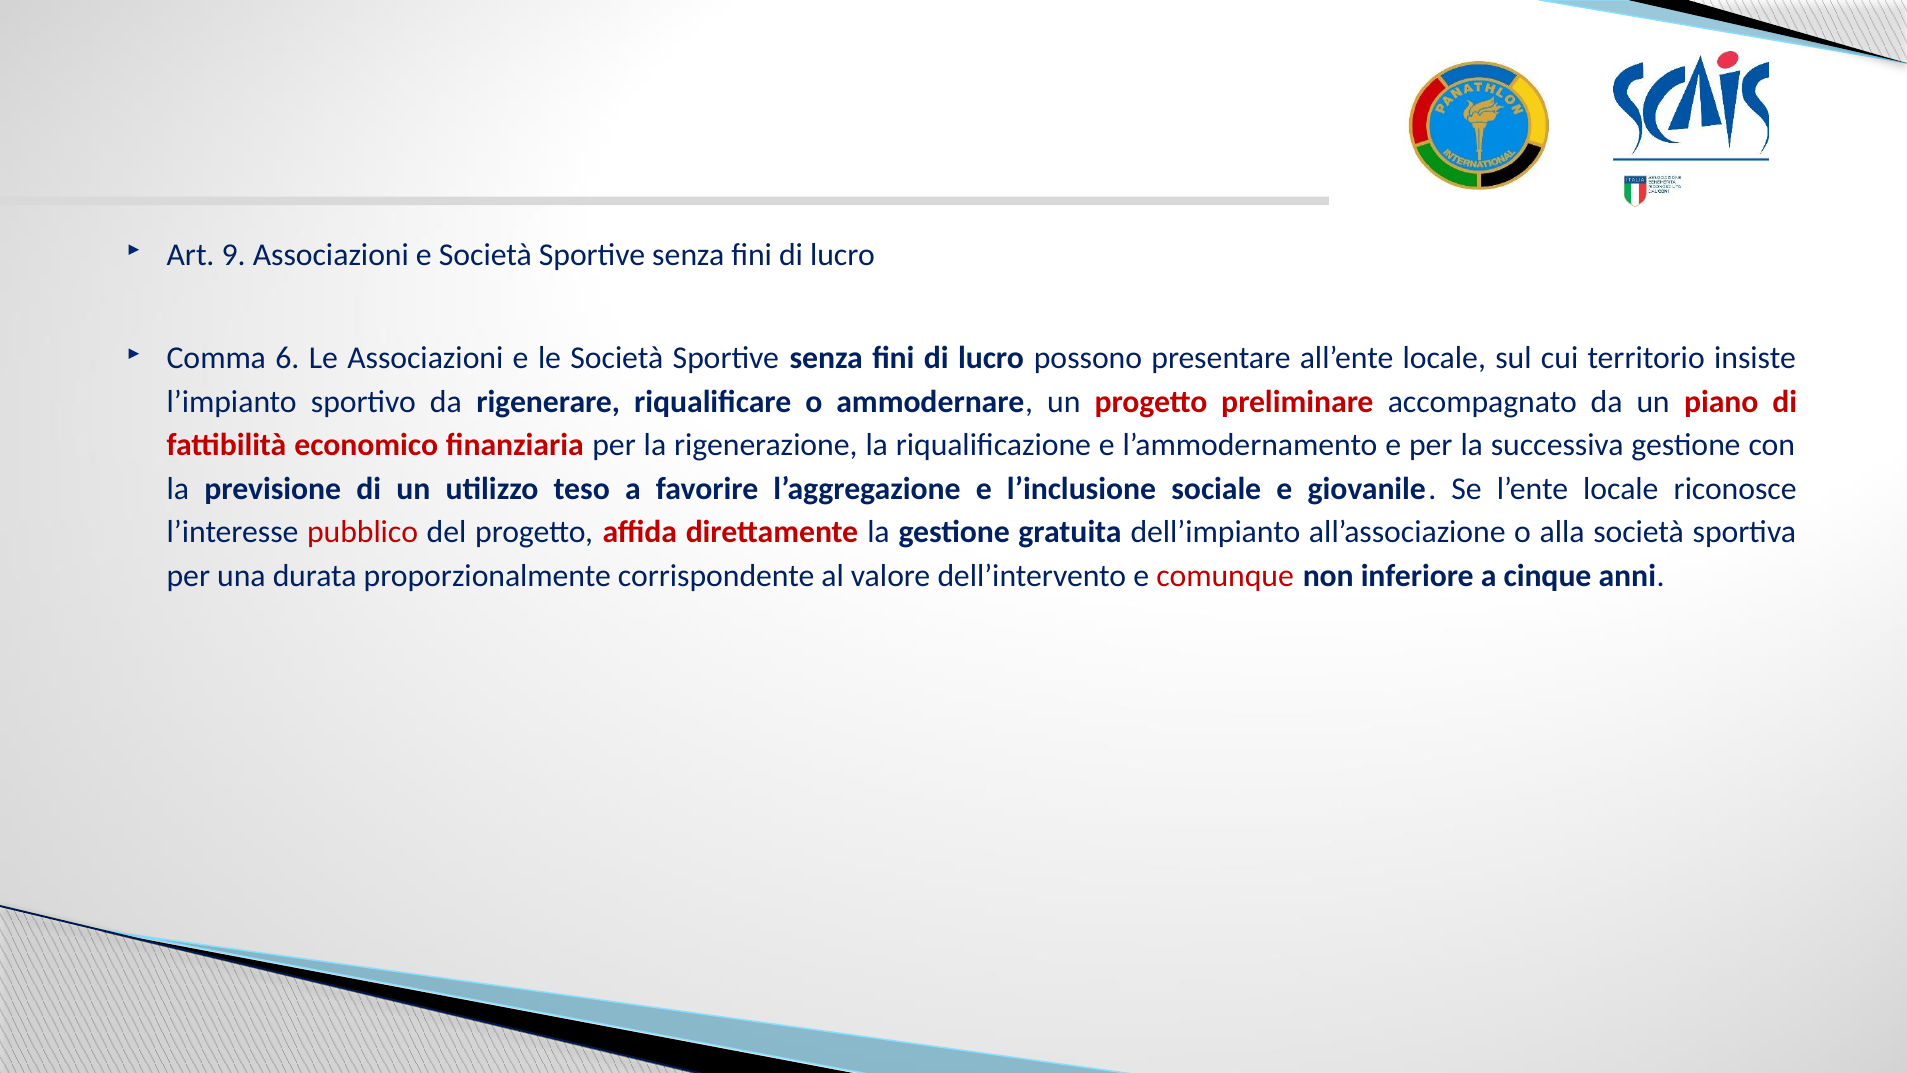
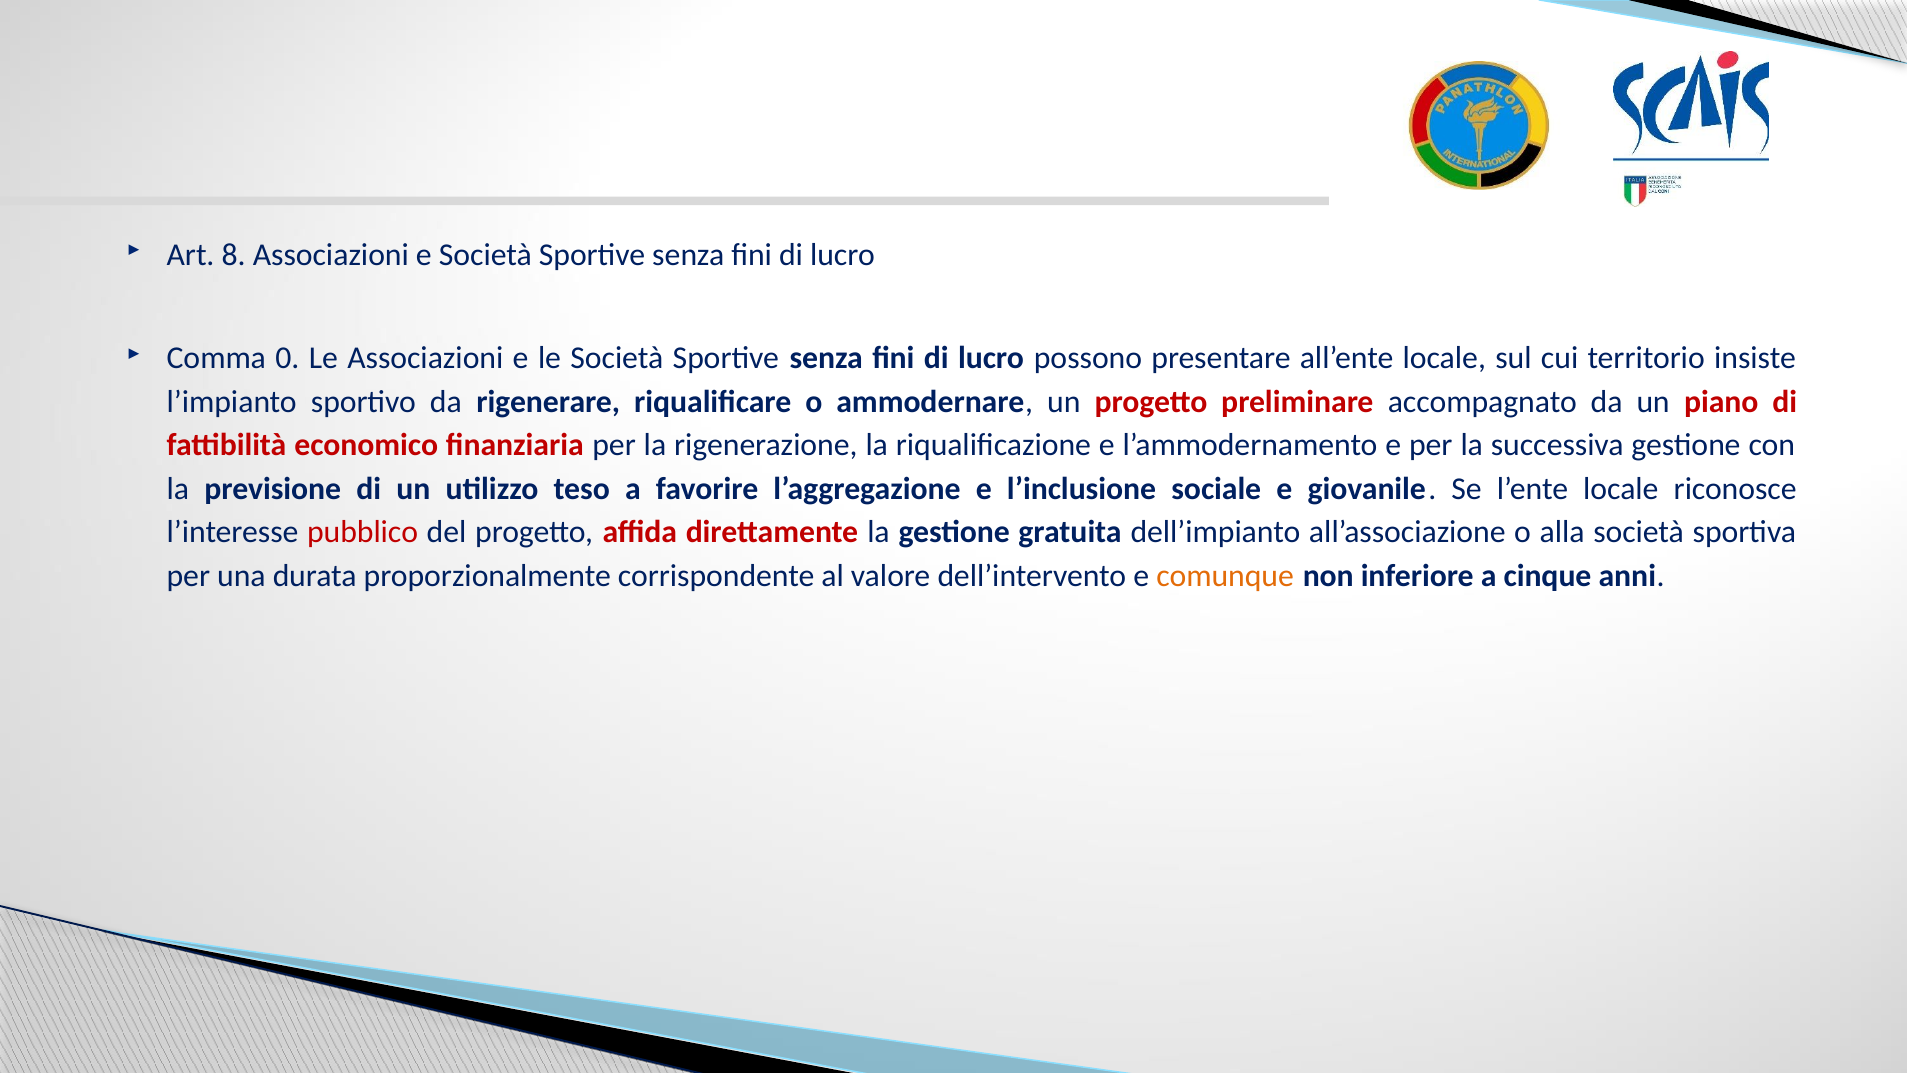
9: 9 -> 8 (234, 255)
6: 6 -> 0 (287, 358)
comunque colour: red -> orange (1225, 575)
